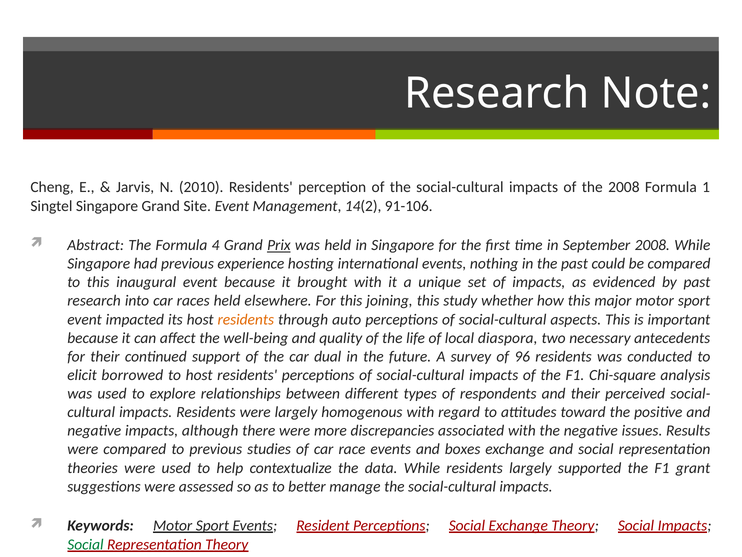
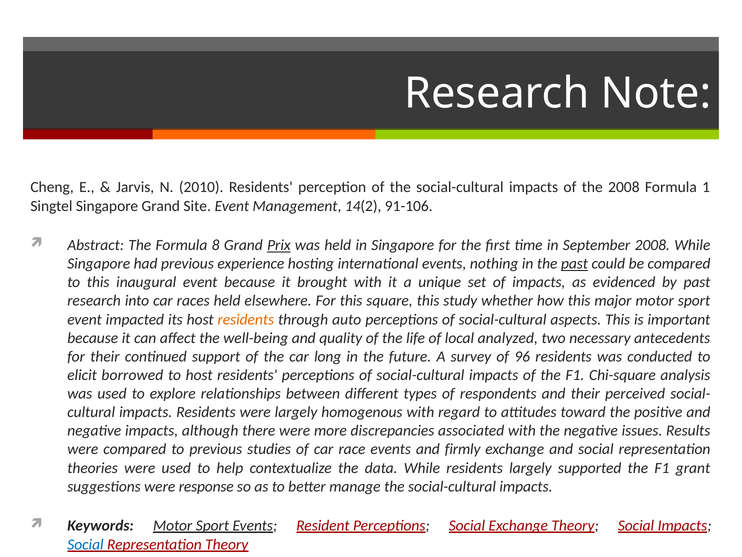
4: 4 -> 8 (216, 245)
past underline: none -> present (574, 263)
joining: joining -> square (390, 301)
diaspora: diaspora -> analyzed (508, 338)
dual: dual -> long (328, 356)
boxes: boxes -> firmly (463, 449)
assessed: assessed -> response (206, 486)
Social colour: green -> blue (85, 544)
